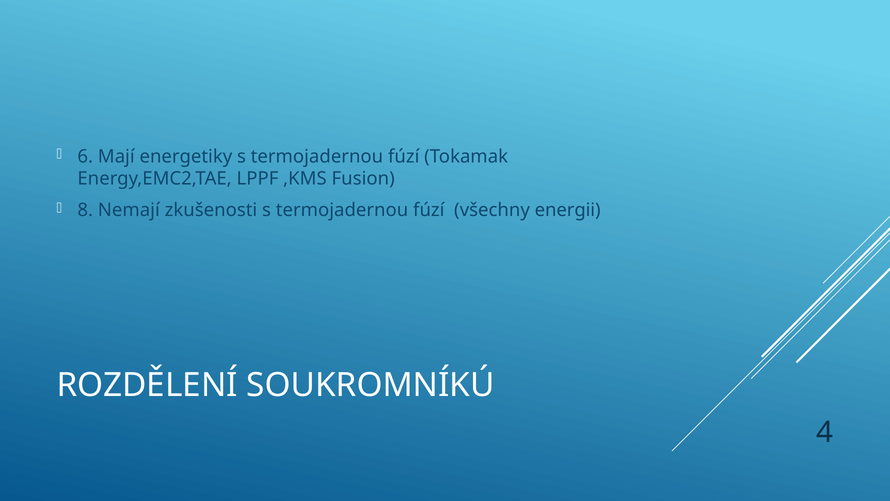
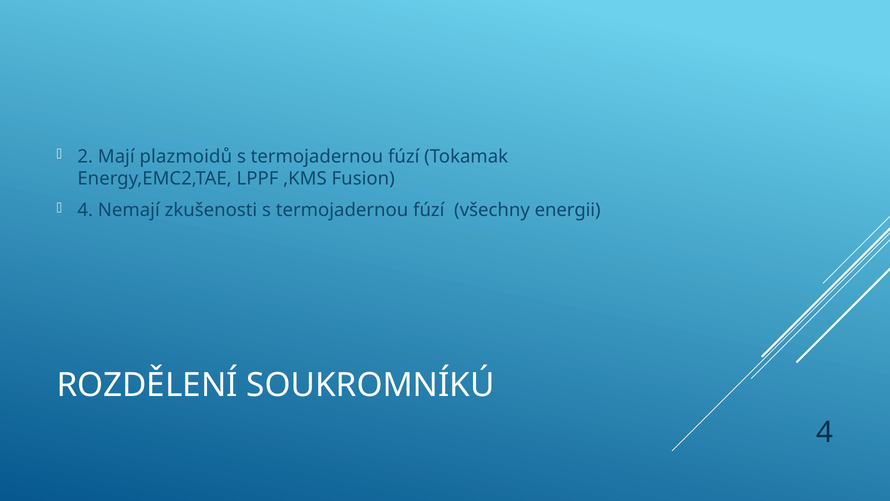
6: 6 -> 2 (85, 156)
energetiky: energetiky -> plazmoidů (186, 156)
8: 8 -> 4 (85, 210)
